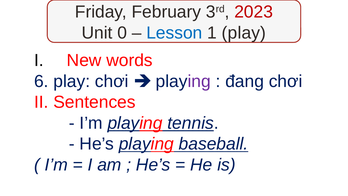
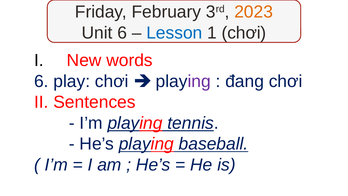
2023 colour: red -> orange (254, 12)
Unit 0: 0 -> 6 (122, 33)
1 play: play -> chơi (244, 33)
